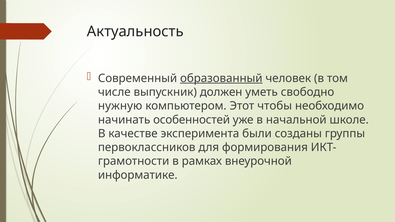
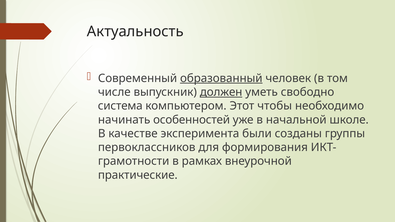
должен underline: none -> present (221, 92)
нужную: нужную -> система (120, 106)
информатике: информатике -> практические (138, 175)
